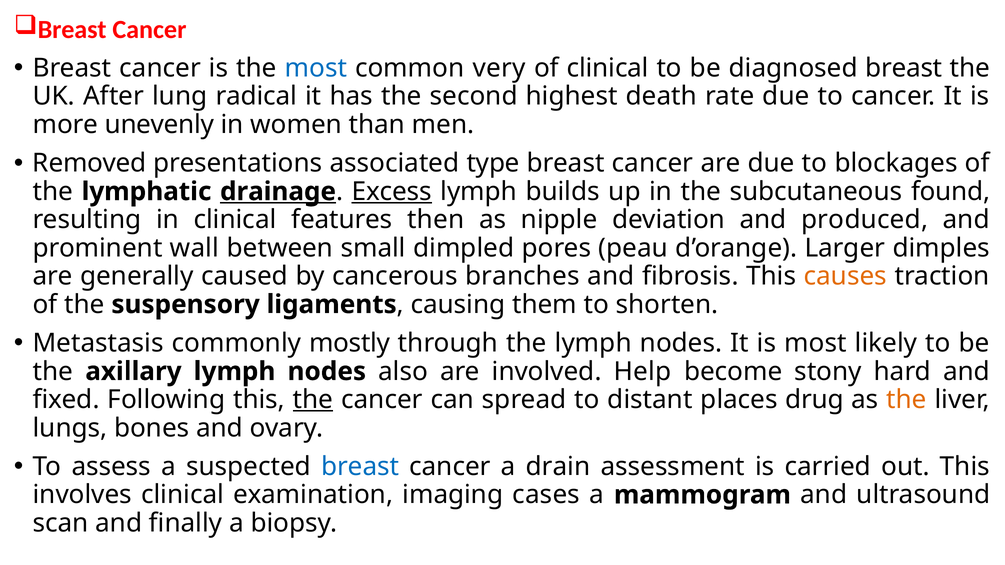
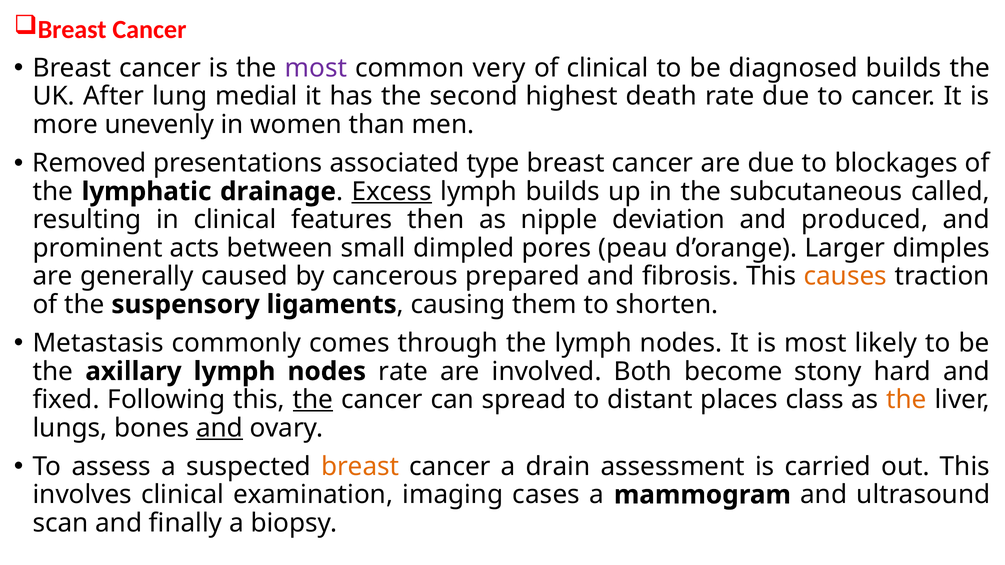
most colour: blue -> purple (316, 68)
diagnosed breast: breast -> builds (904, 68)
radical: radical -> medial (256, 96)
drainage underline: present -> none (278, 192)
found: found -> called (950, 192)
wall: wall -> acts (195, 248)
branches: branches -> prepared (522, 276)
mostly: mostly -> comes (350, 343)
nodes also: also -> rate (403, 372)
Help: Help -> Both (643, 372)
drug: drug -> class (815, 400)
and underline: none -> present (220, 428)
breast colour: blue -> orange (360, 467)
